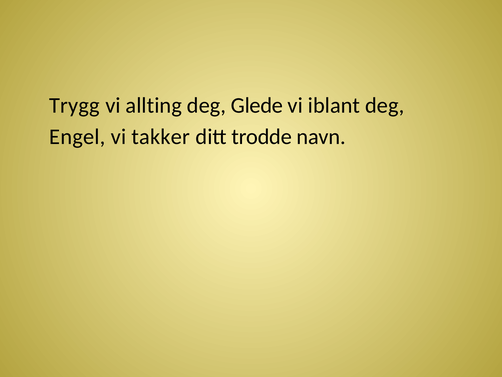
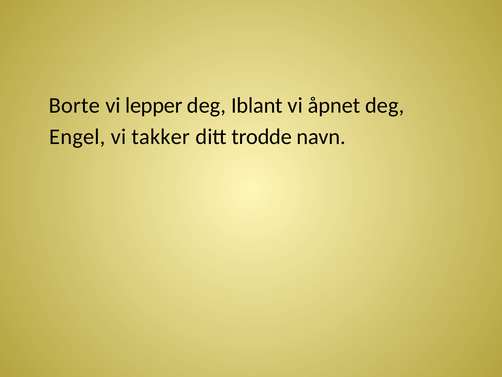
Trygg: Trygg -> Borte (75, 105)
allting: allting -> lepper (154, 105)
Glede: Glede -> Iblant (257, 105)
iblant: iblant -> åpnet (334, 105)
